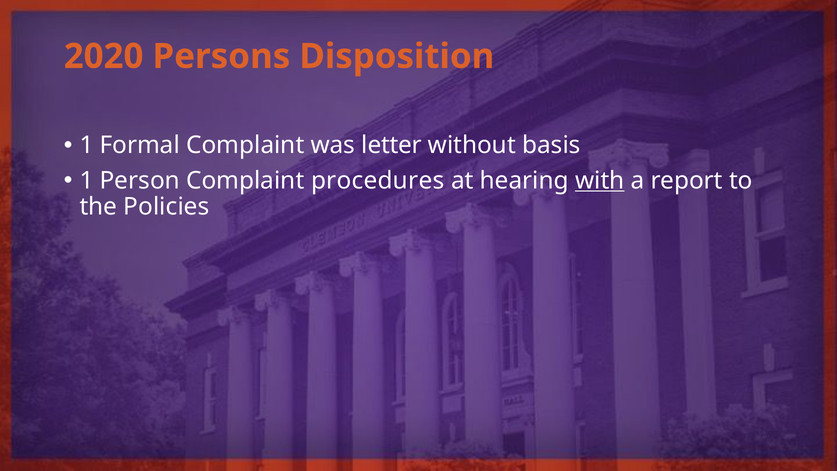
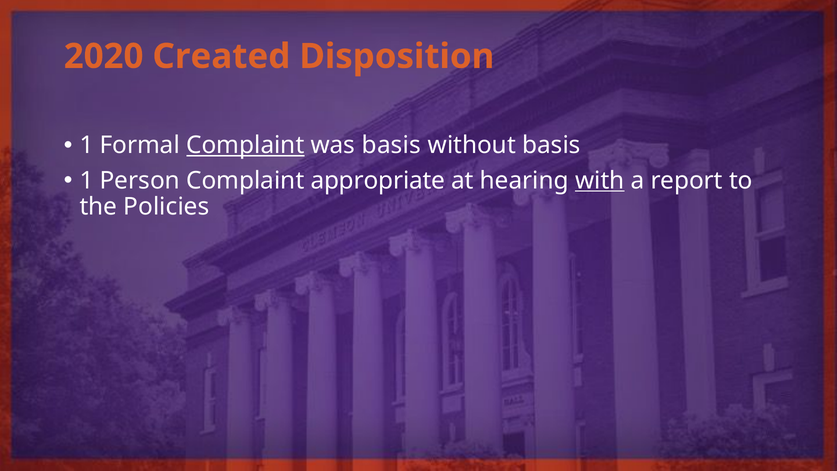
Persons: Persons -> Created (221, 56)
Complaint underline: none -> present (245, 145)
was letter: letter -> basis (391, 145)
procedures: procedures -> appropriate (378, 180)
